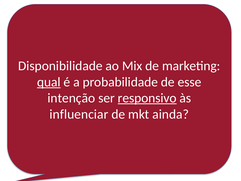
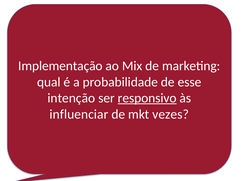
Disponibilidade: Disponibilidade -> Implementação (60, 66)
qual underline: present -> none (49, 82)
ainda: ainda -> vezes (171, 114)
